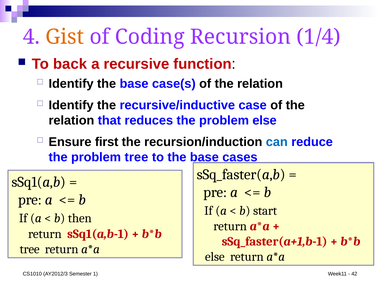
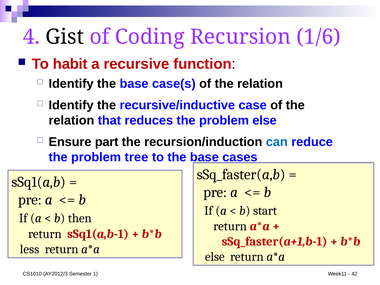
Gist colour: orange -> black (65, 37)
1/4: 1/4 -> 1/6 (319, 37)
back: back -> habit (70, 64)
first: first -> part (107, 142)
tree: tree -> less (29, 249)
